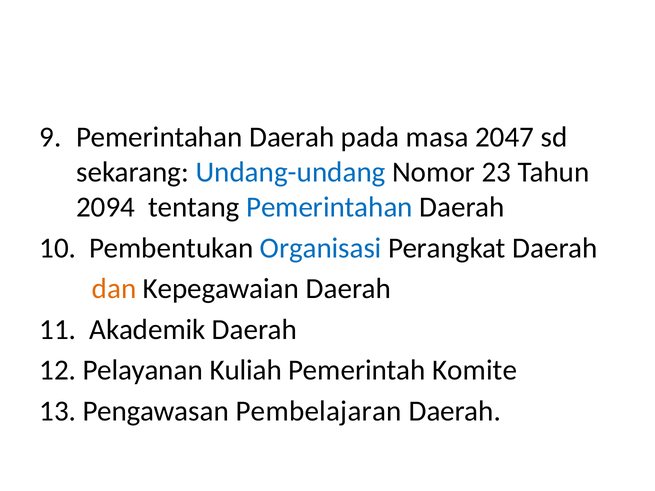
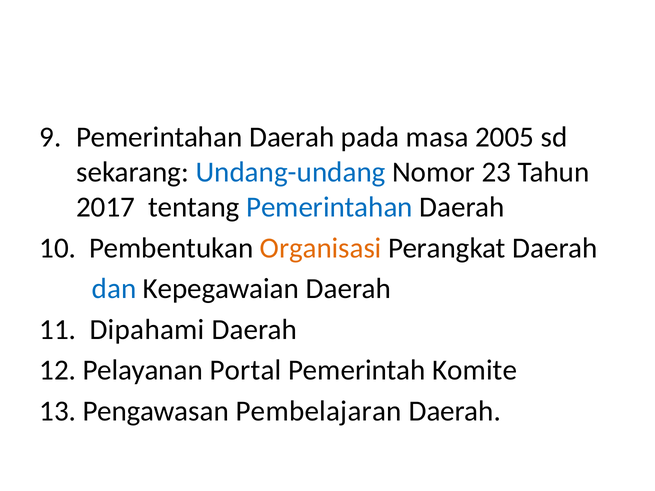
2047: 2047 -> 2005 (505, 137)
2094: 2094 -> 2017 (106, 207)
Organisasi colour: blue -> orange (321, 248)
dan colour: orange -> blue (114, 289)
Akademik: Akademik -> Dipahami (147, 330)
Kuliah: Kuliah -> Portal (246, 371)
